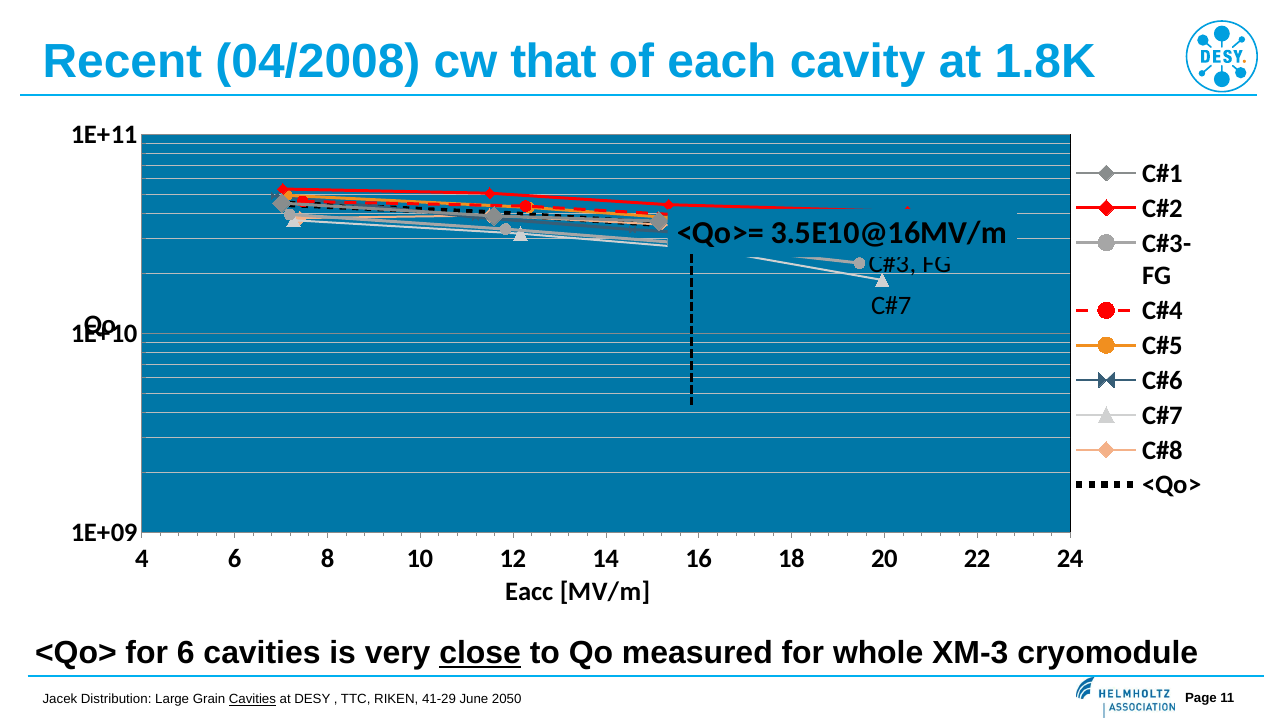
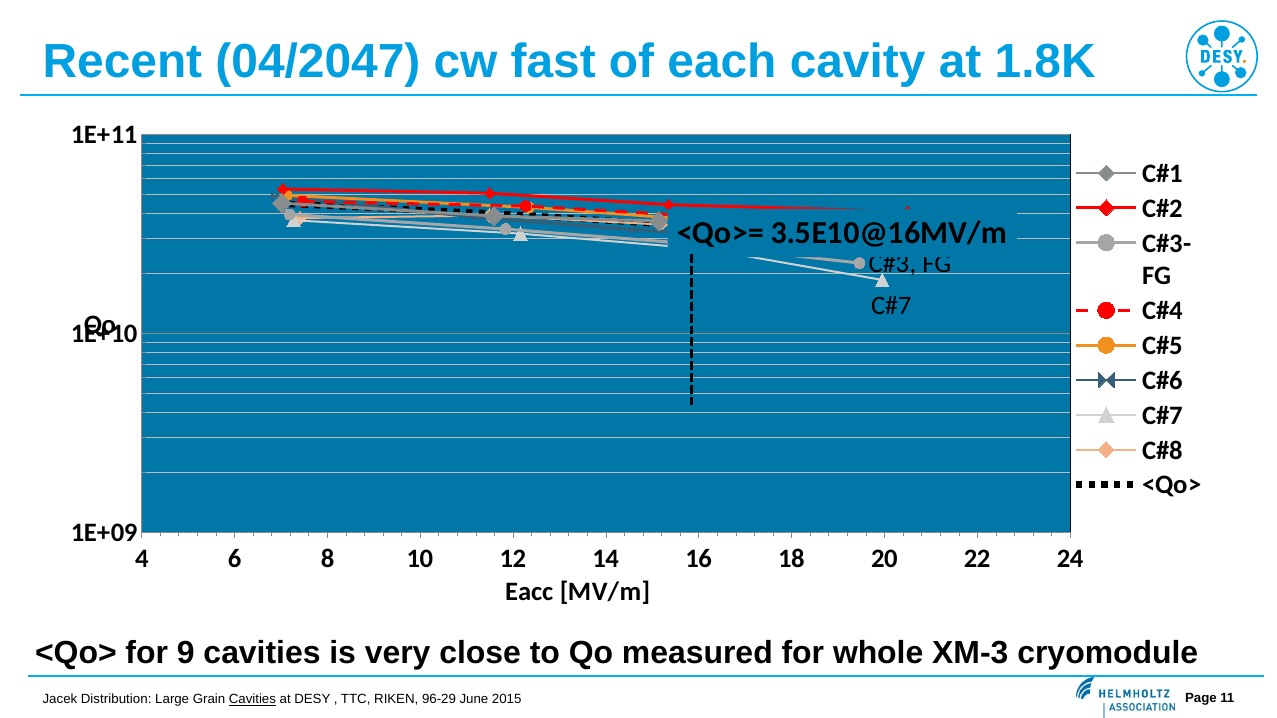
04/2008: 04/2008 -> 04/2047 (318, 62)
that: that -> fast (553, 62)
for 6: 6 -> 9 (186, 653)
close underline: present -> none (480, 653)
41-29: 41-29 -> 96-29 (439, 700)
2050: 2050 -> 2015 (507, 700)
